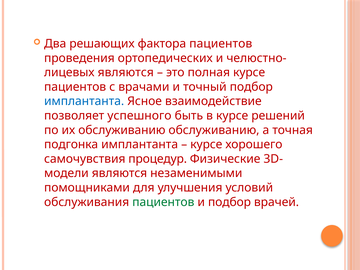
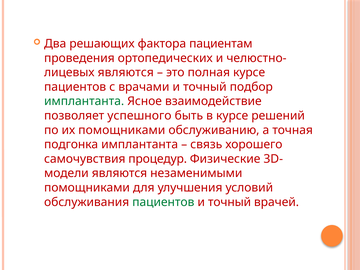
фактора пациентов: пациентов -> пациентам (221, 44)
имплантанта colour: blue -> green (84, 101)
их обслуживанию: обслуживанию -> помощниками (122, 130)
курсе: курсе -> связь (206, 144)
подбор: подбор -> точный (230, 202)
